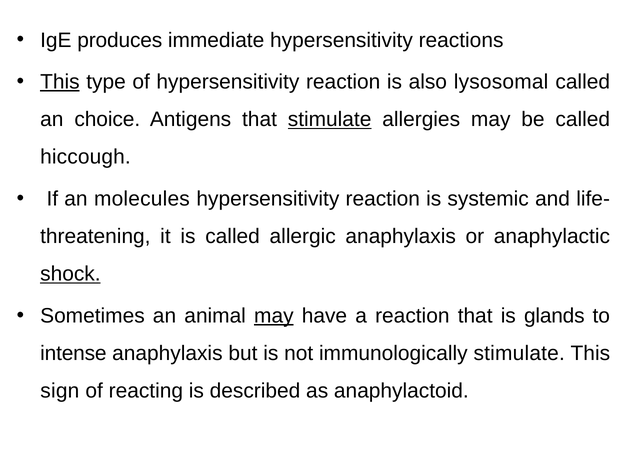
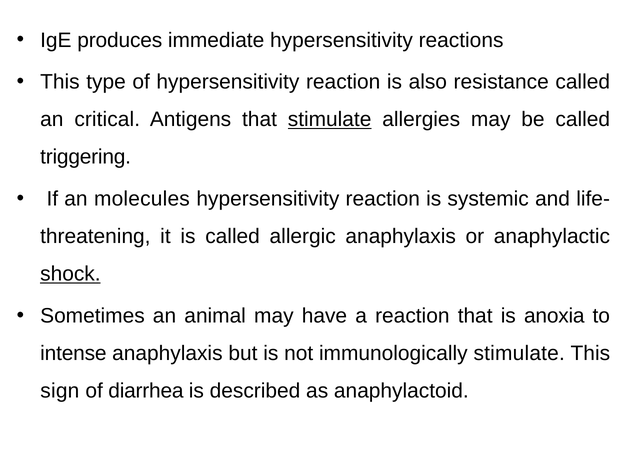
This underline: present -> none (60, 82)
lysosomal: lysosomal -> resistance (501, 82)
choice: choice -> critical (107, 120)
hiccough: hiccough -> triggering (86, 157)
may underline: present -> none (274, 316)
glands: glands -> anoxia (554, 316)
reacting: reacting -> diarrhea (146, 391)
